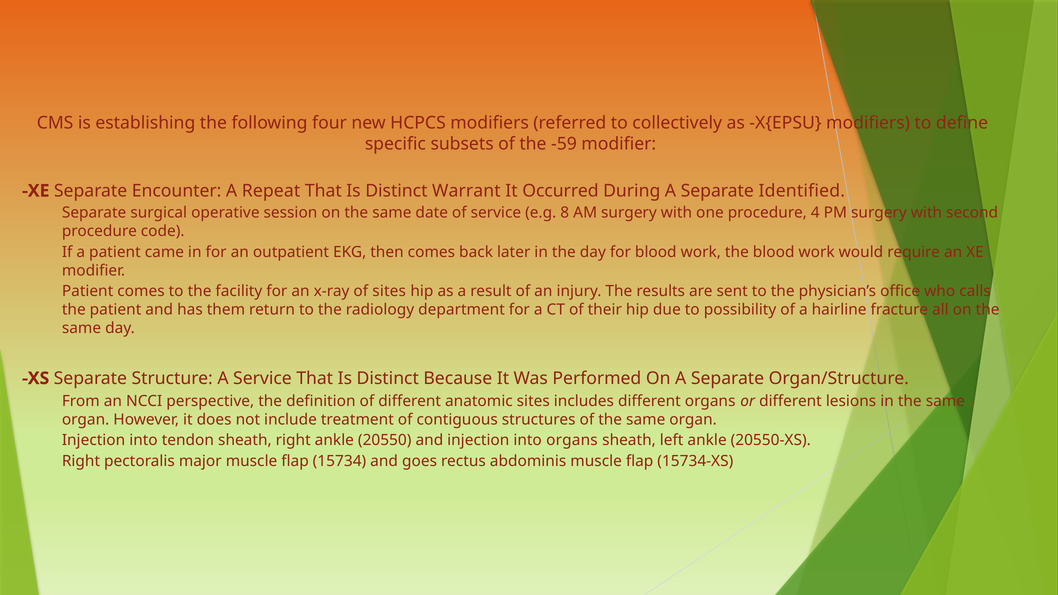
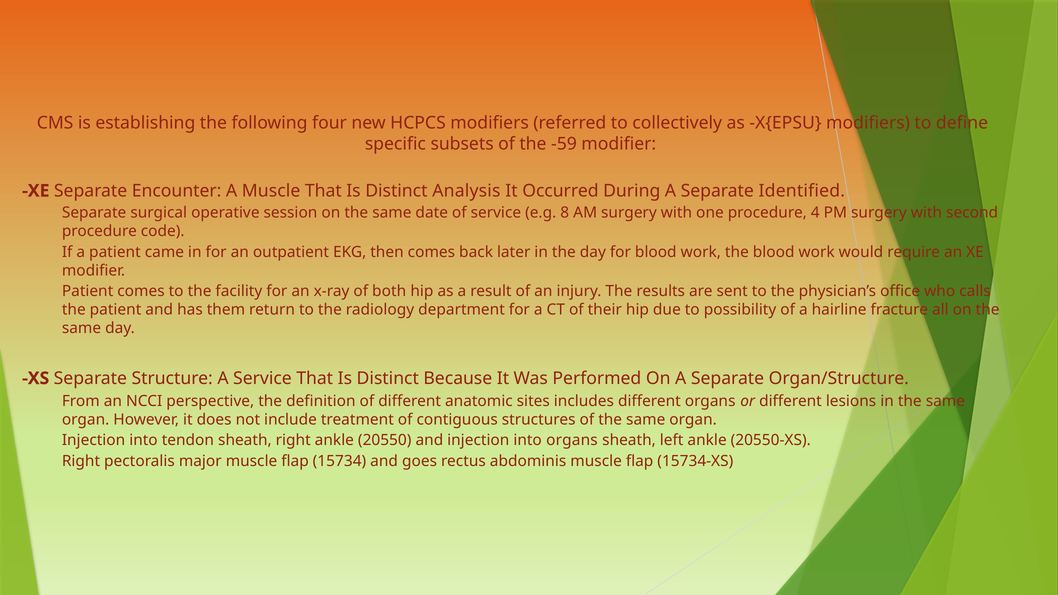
A Repeat: Repeat -> Muscle (271, 191)
Warrant: Warrant -> Analysis (466, 191)
of sites: sites -> both (389, 291)
